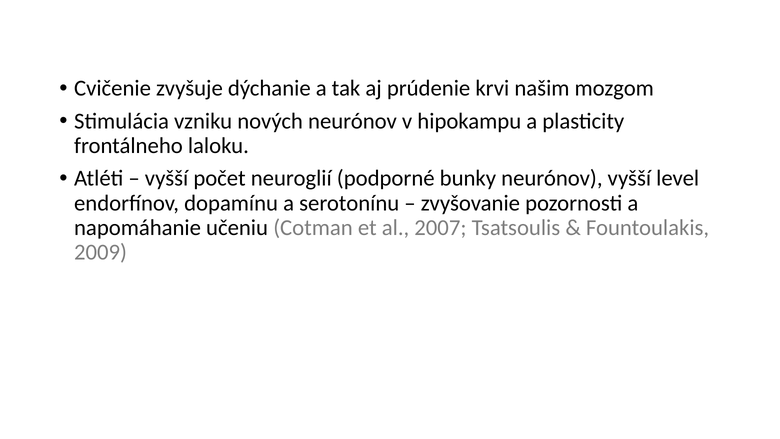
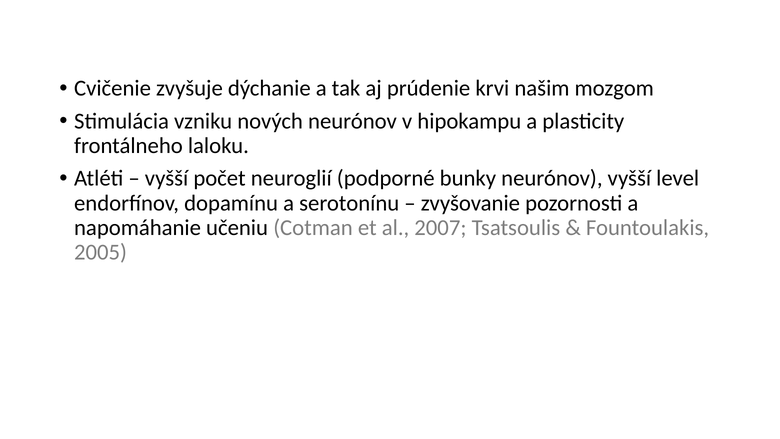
2009: 2009 -> 2005 (101, 252)
